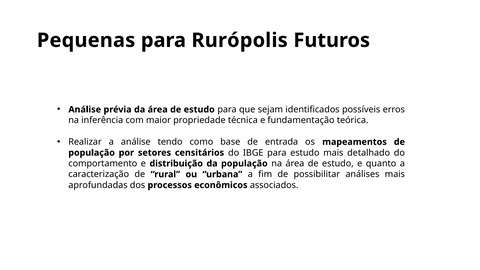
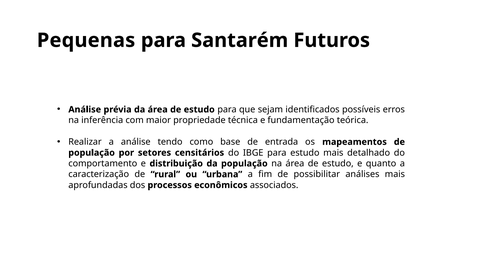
Rurópolis: Rurópolis -> Santarém (240, 40)
